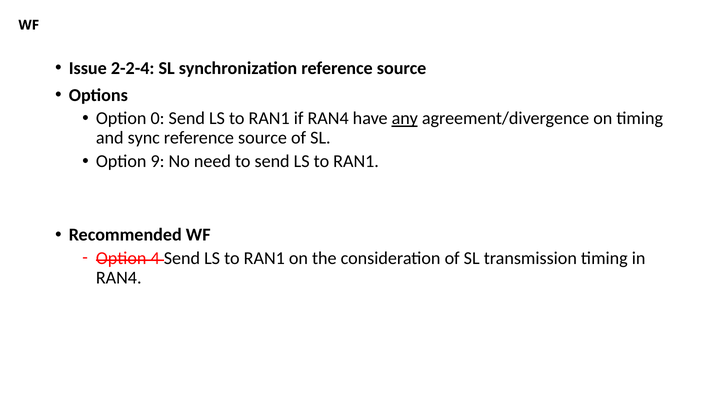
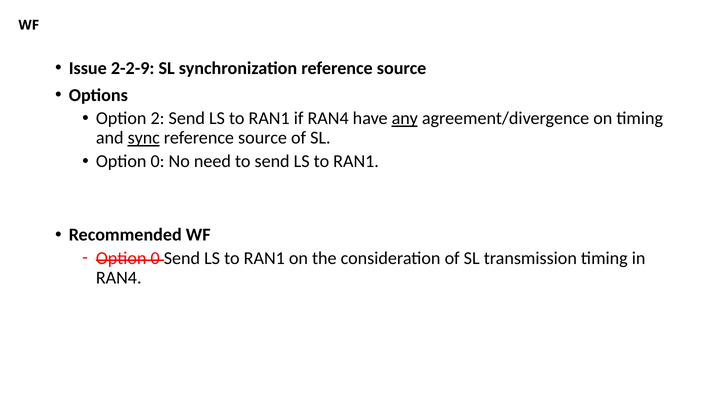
2-2-4: 2-2-4 -> 2-2-9 (133, 68)
0: 0 -> 2 (158, 119)
sync underline: none -> present (144, 138)
9: 9 -> 0 (158, 161)
4: 4 -> 0 (155, 258)
